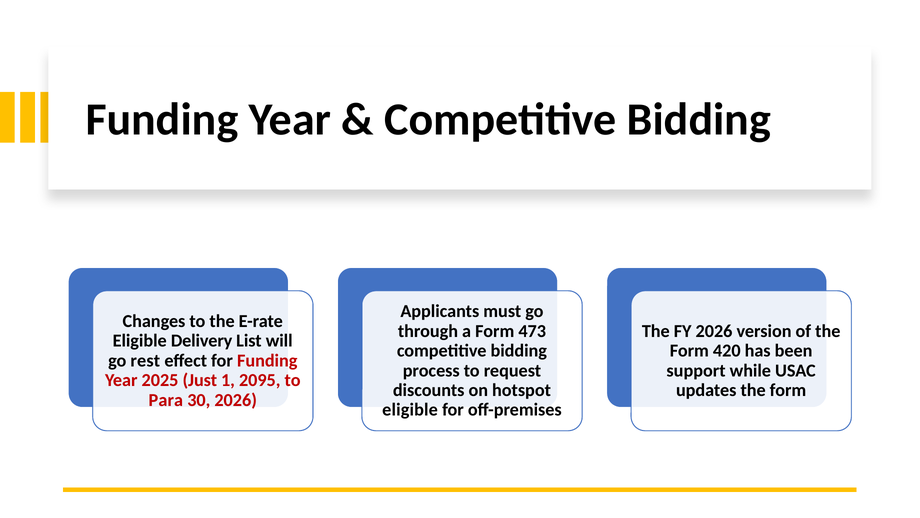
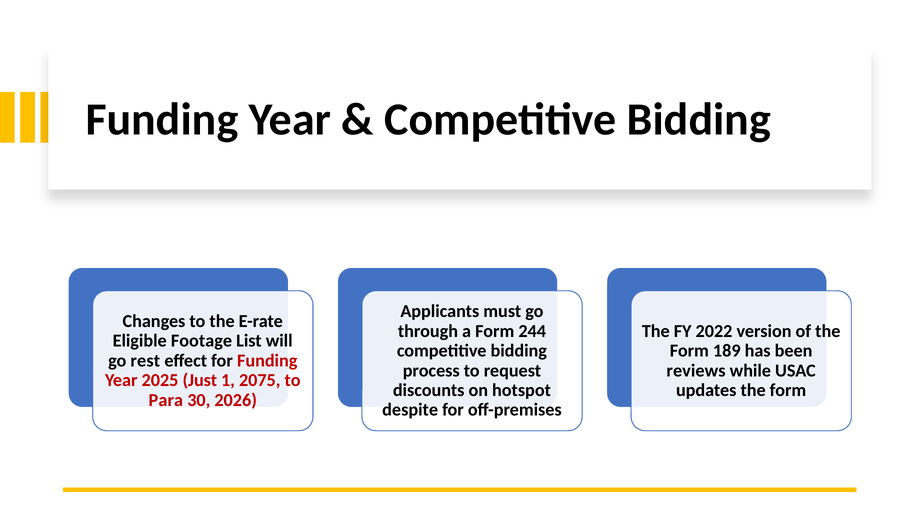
473: 473 -> 244 (532, 331)
FY 2026: 2026 -> 2022 (714, 331)
Delivery: Delivery -> Footage (202, 341)
420: 420 -> 189 (727, 350)
support: support -> reviews (696, 370)
2095: 2095 -> 2075 (260, 380)
eligible: eligible -> despite (410, 409)
